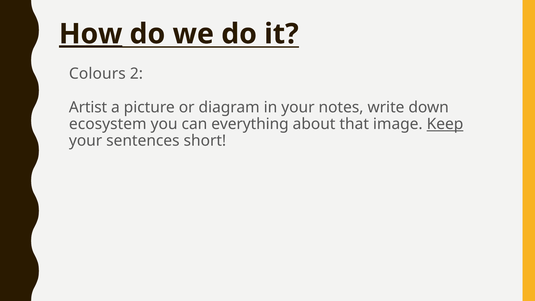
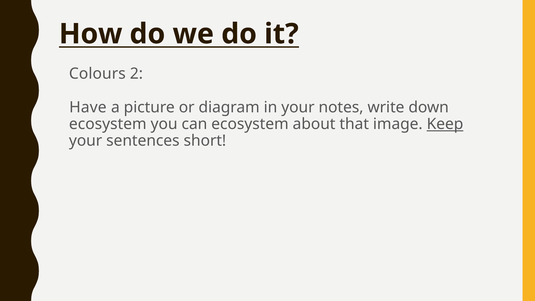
How underline: present -> none (91, 34)
Artist: Artist -> Have (88, 107)
can everything: everything -> ecosystem (250, 124)
